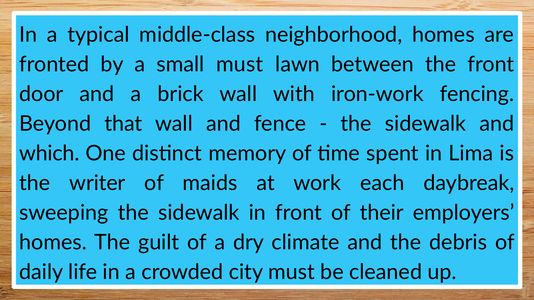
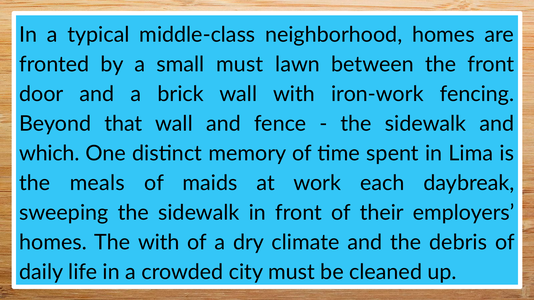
writer: writer -> meals (97, 183)
The guilt: guilt -> with (159, 243)
